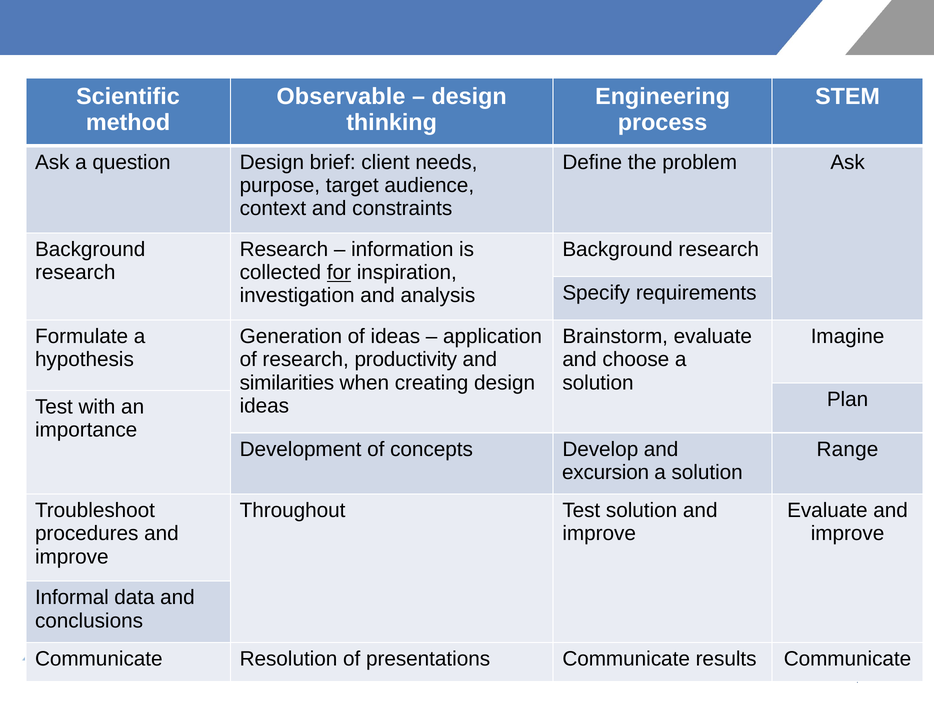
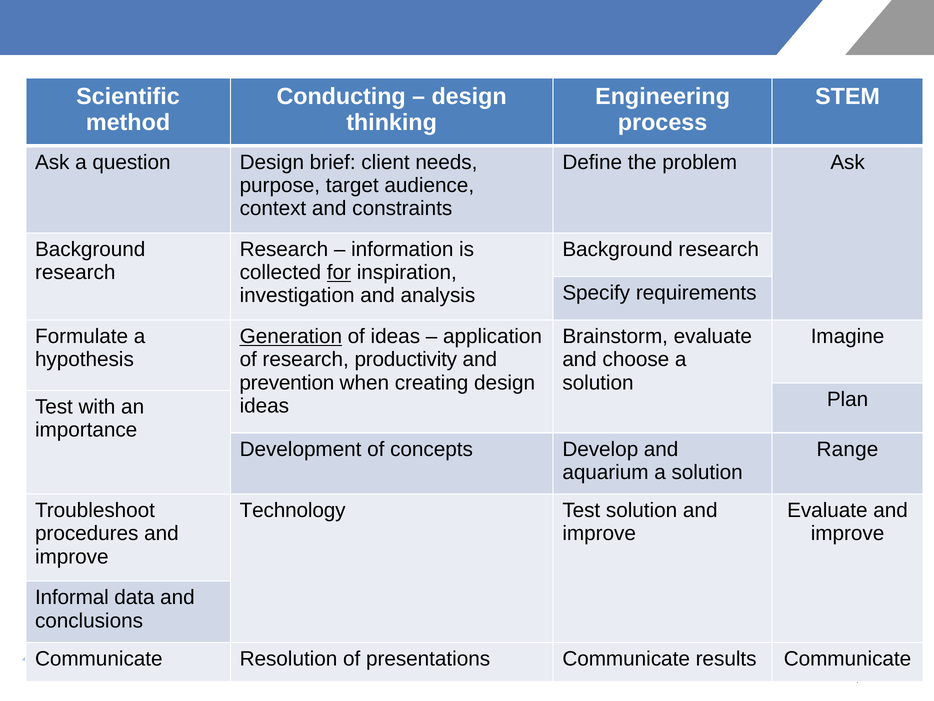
Observable: Observable -> Conducting (341, 96)
Generation underline: none -> present (291, 336)
similarities: similarities -> prevention (287, 382)
excursion: excursion -> aquarium (605, 472)
Throughout: Throughout -> Technology (293, 510)
